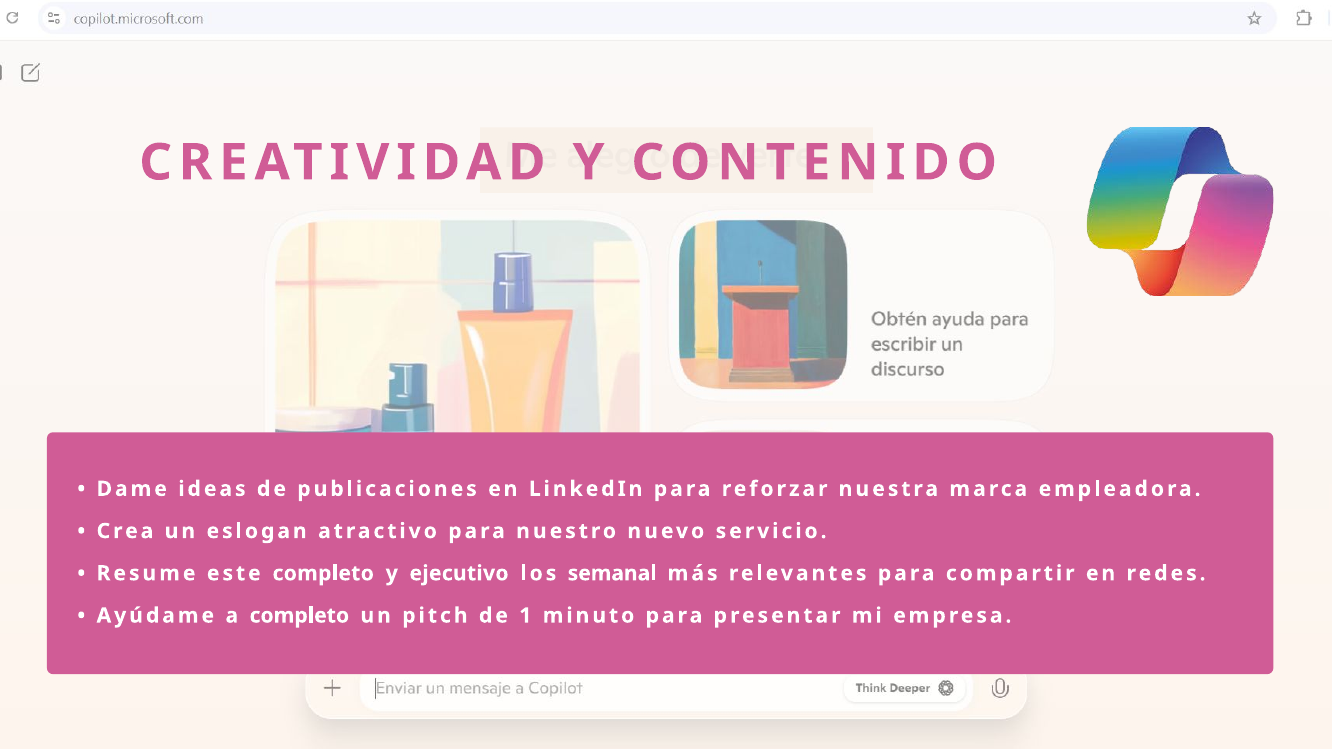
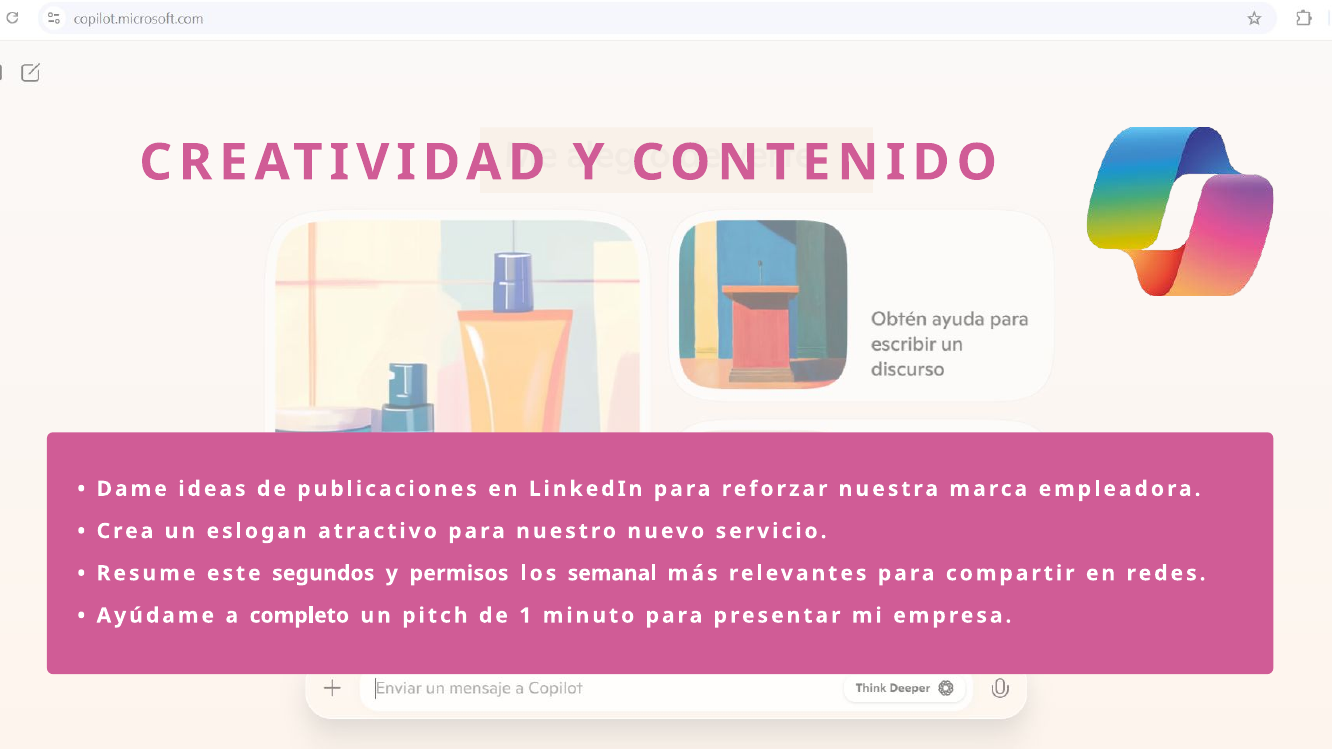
este completo: completo -> segundos (323, 574)
ejecutivo: ejecutivo -> permisos (459, 574)
